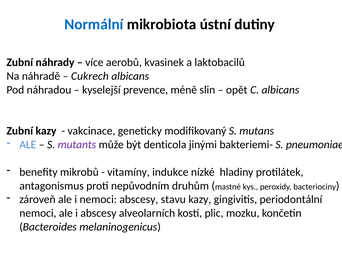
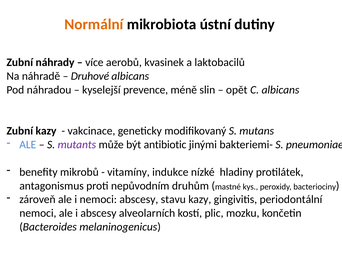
Normální colour: blue -> orange (94, 24)
Cukrech: Cukrech -> Druhové (90, 76)
denticola: denticola -> antibiotic (165, 144)
